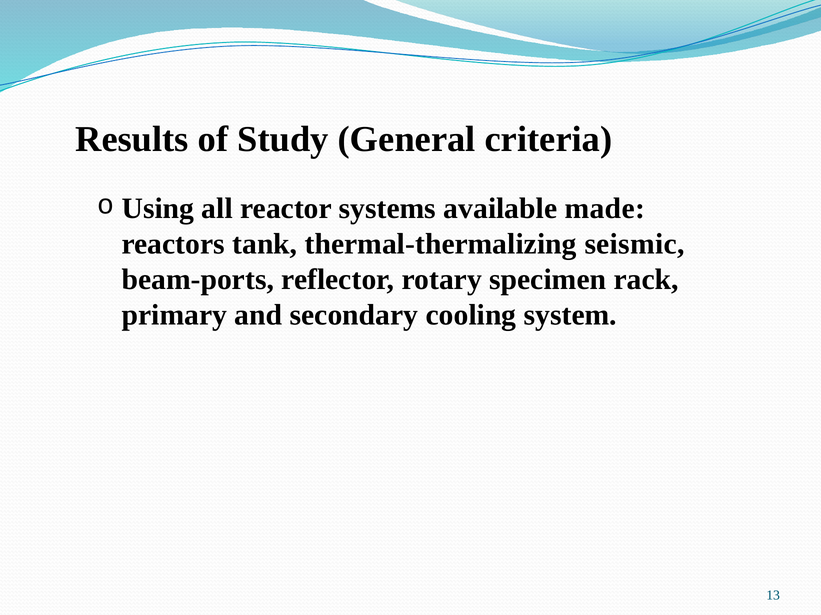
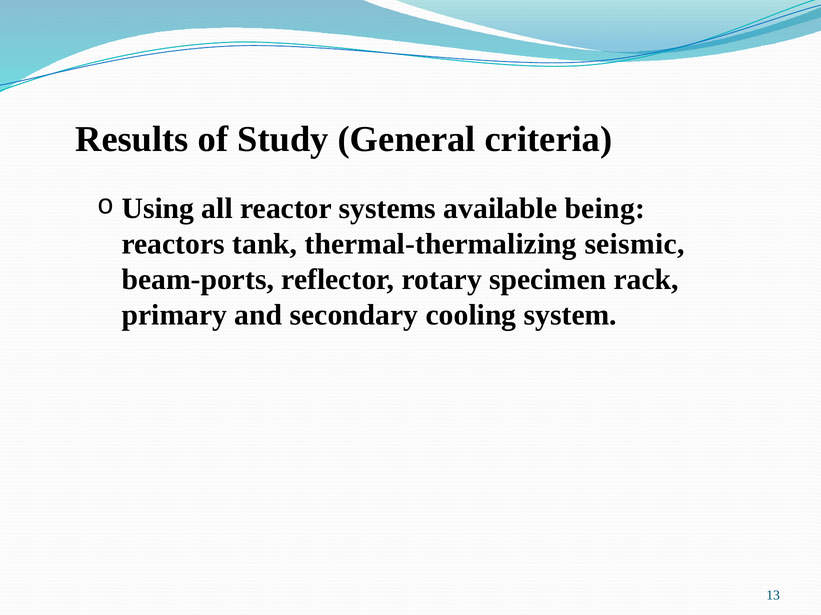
made: made -> being (605, 209)
